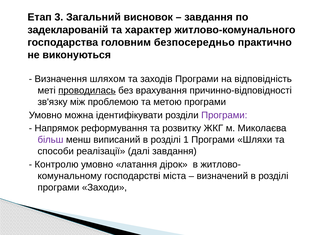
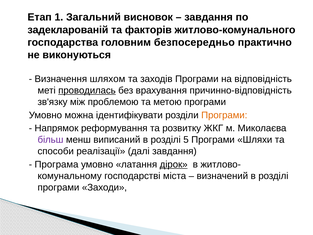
3: 3 -> 1 (59, 17)
характер: характер -> факторів (148, 30)
причинно-відповідності: причинно-відповідності -> причинно-відповідність (241, 90)
Програми colour: purple -> orange (224, 115)
1: 1 -> 5 (186, 140)
Контролю: Контролю -> Програма (57, 164)
дірок underline: none -> present (174, 164)
